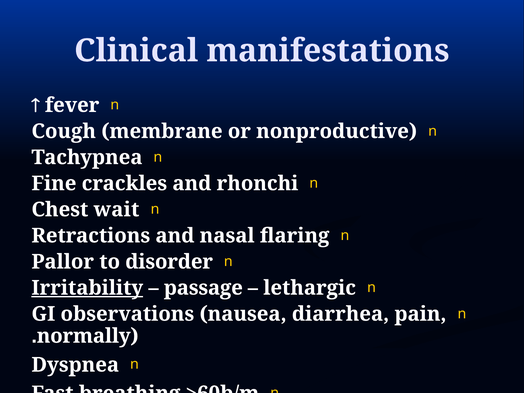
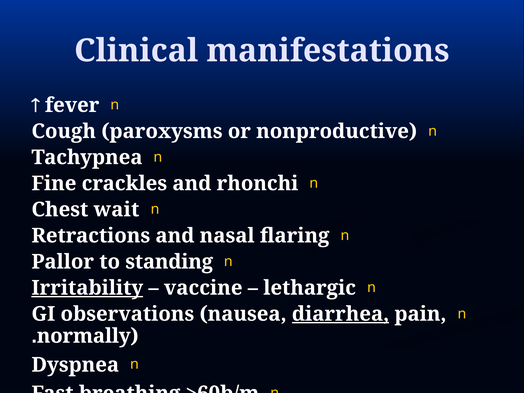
membrane: membrane -> paroxysms (162, 131)
disorder: disorder -> standing (169, 262)
passage: passage -> vaccine (203, 288)
diarrhea underline: none -> present (341, 314)
